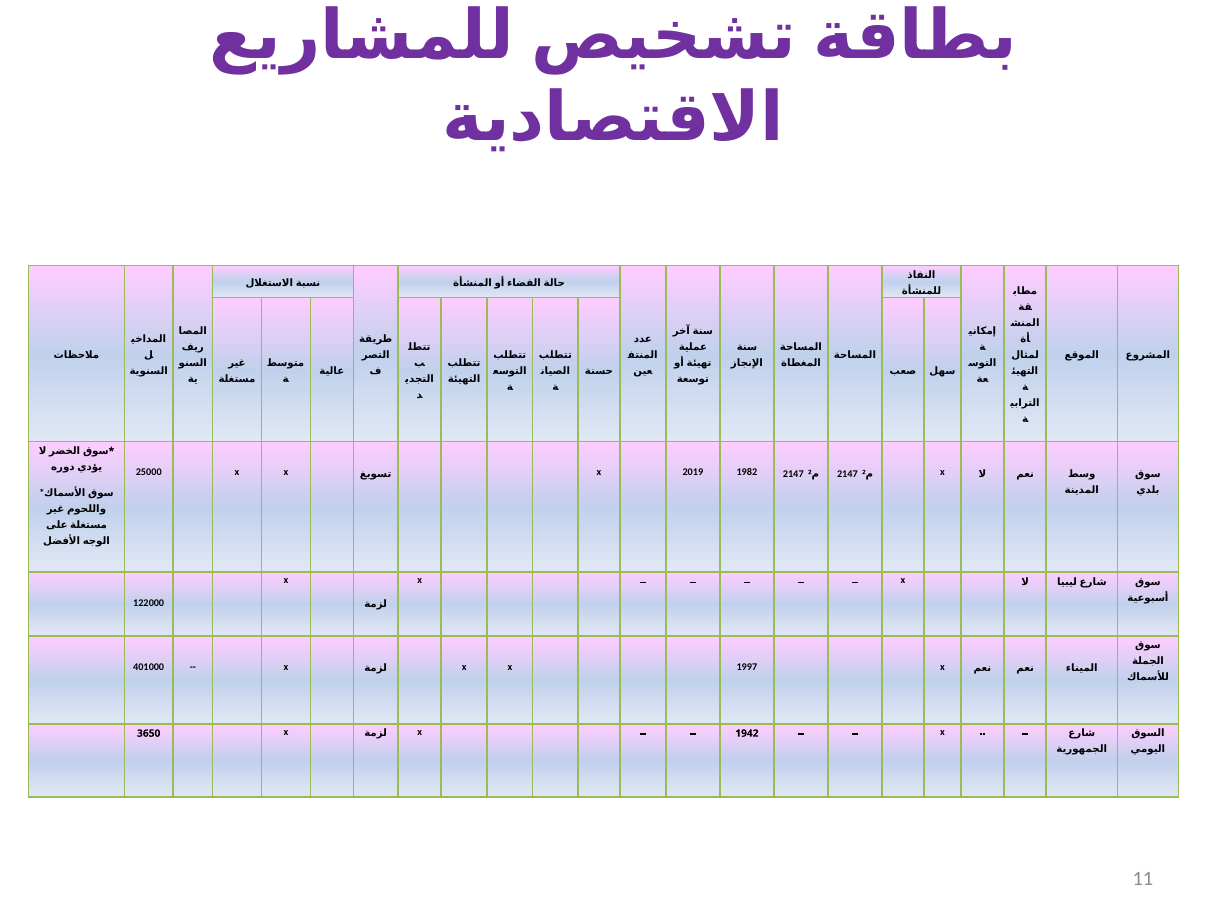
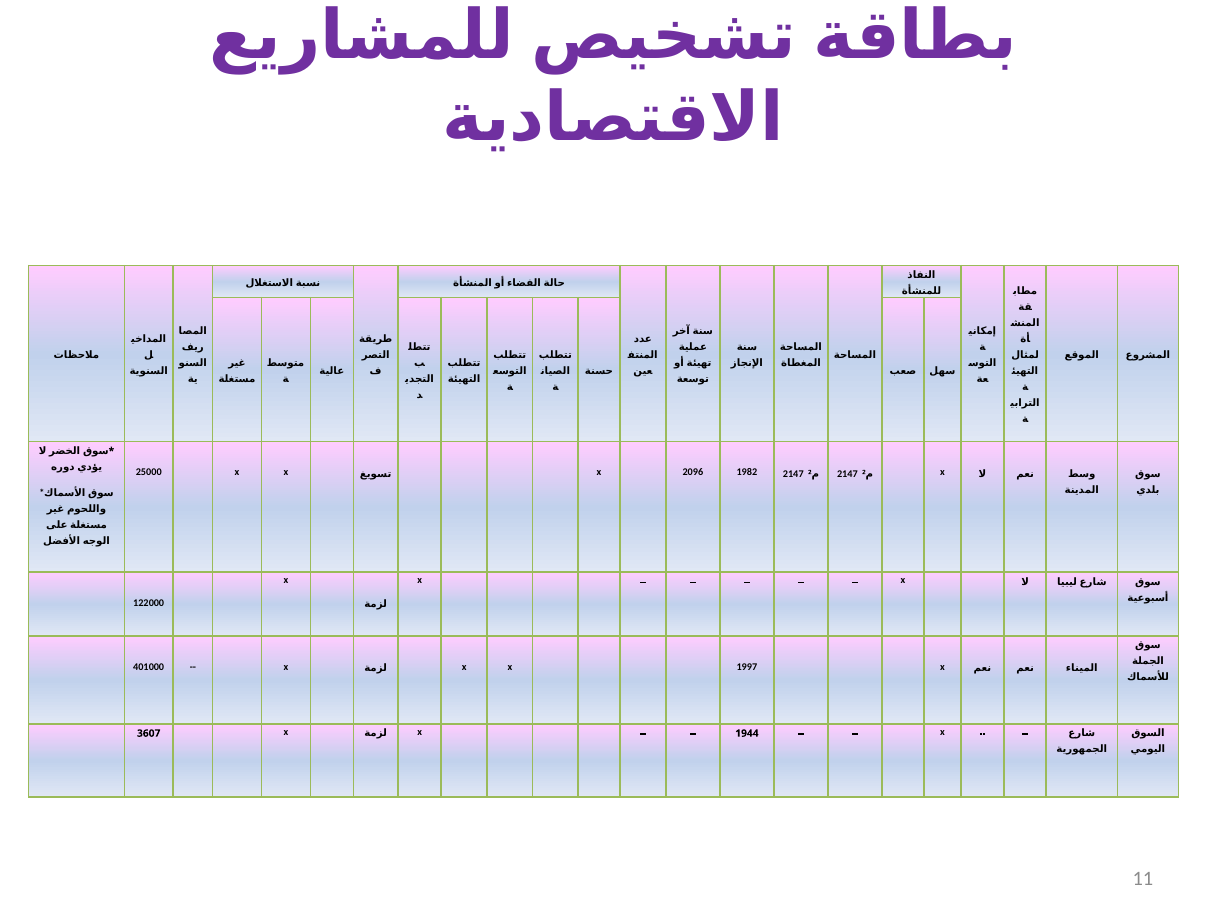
2019: 2019 -> 2096 (693, 473)
3650: 3650 -> 3607 (149, 734)
1942: 1942 -> 1944 (747, 734)
